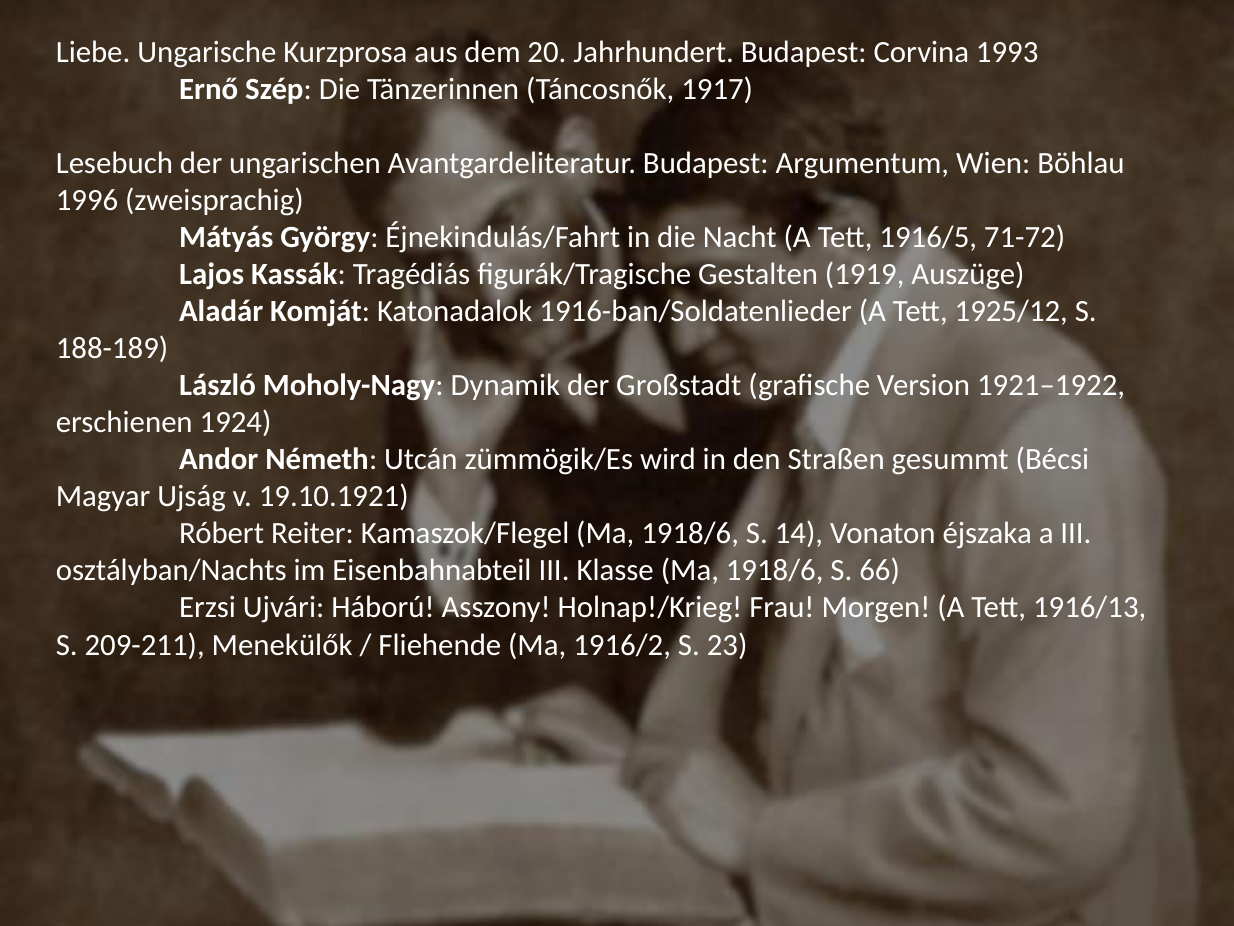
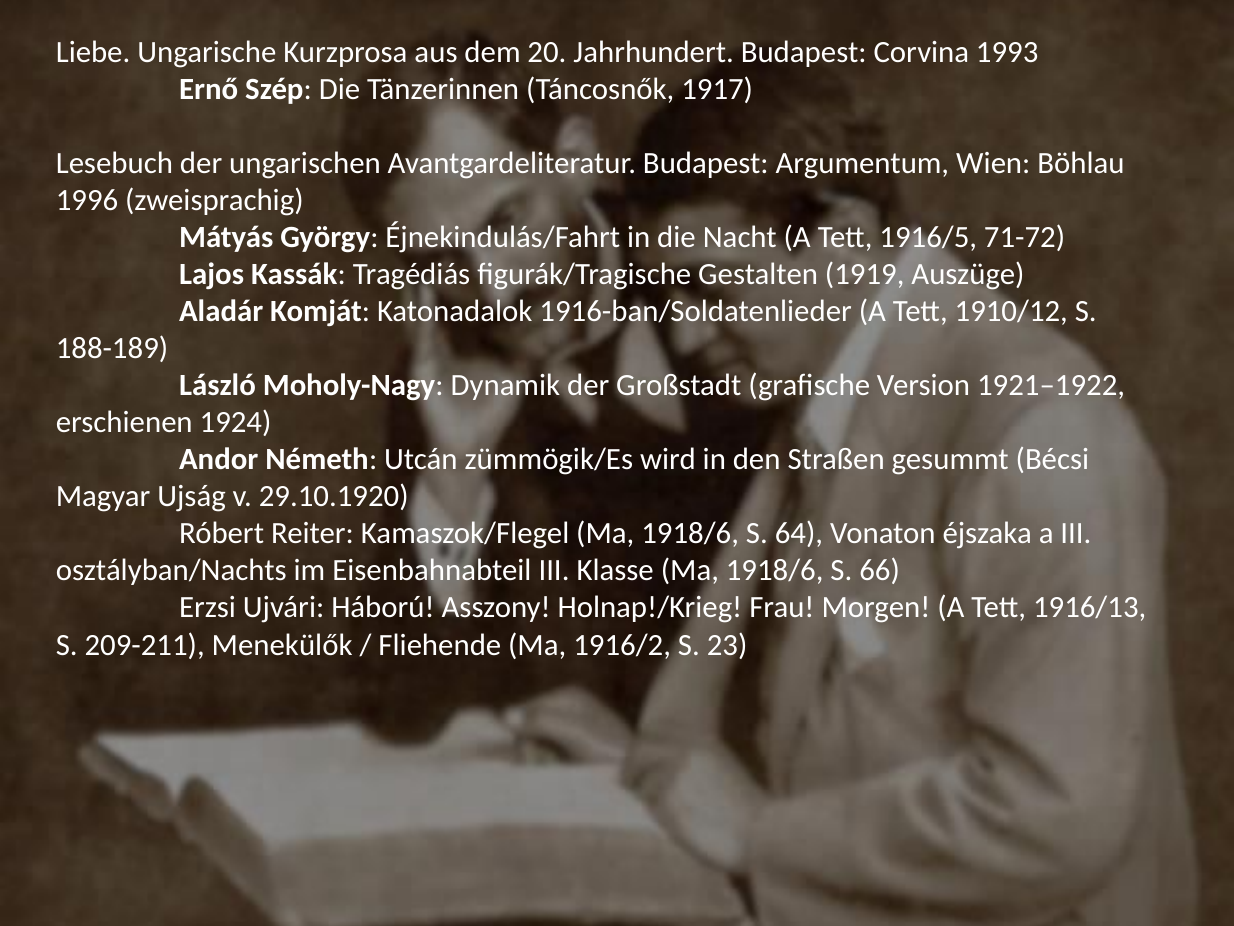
1925/12: 1925/12 -> 1910/12 (1011, 311)
19.10.1921: 19.10.1921 -> 29.10.1920 (334, 496)
14: 14 -> 64 (799, 533)
